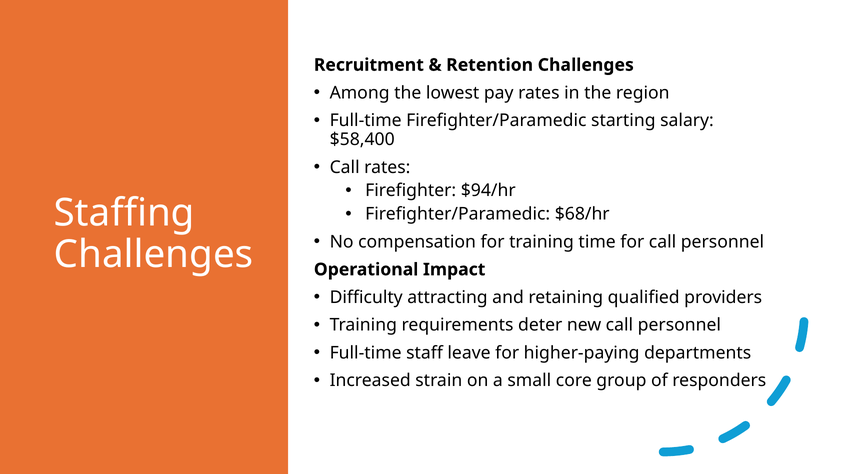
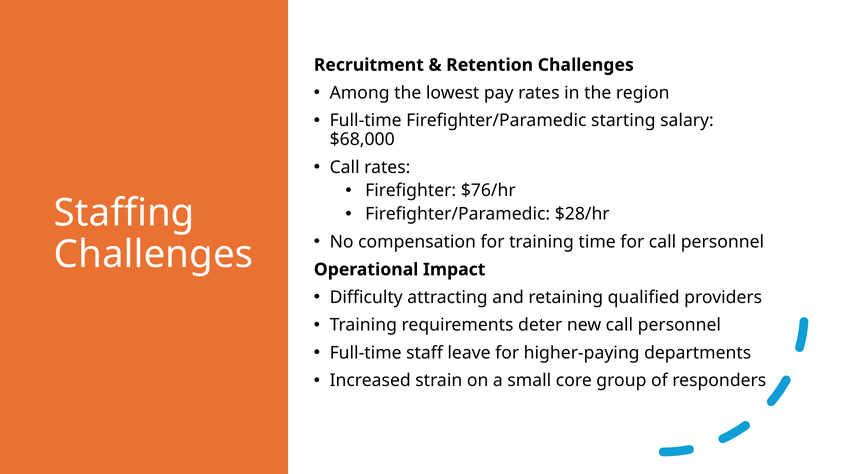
$58,400: $58,400 -> $68,000 (362, 140)
$94/hr: $94/hr -> $76/hr (488, 191)
$68/hr: $68/hr -> $28/hr (582, 214)
